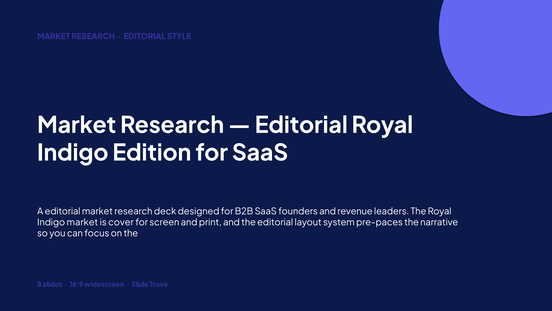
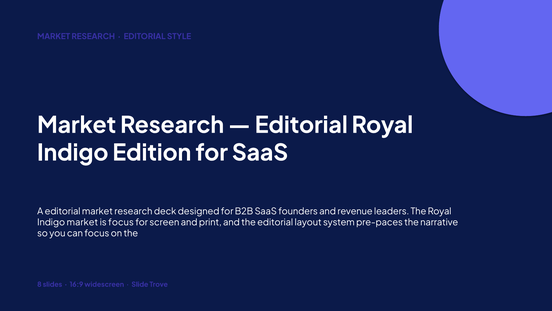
is cover: cover -> focus (121, 222)
